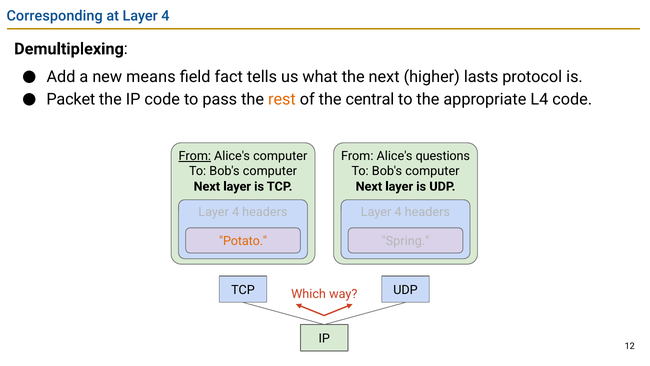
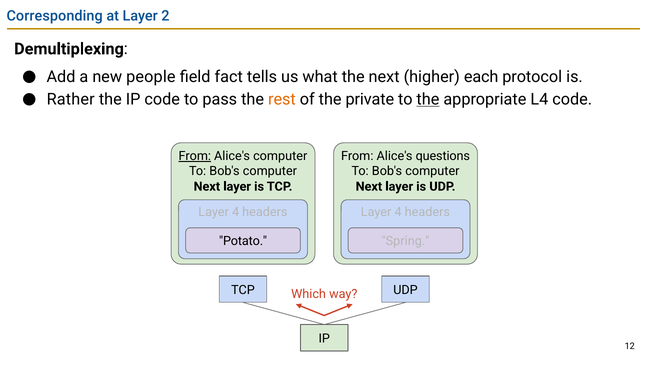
at Layer 4: 4 -> 2 (165, 16)
means: means -> people (151, 77)
lasts: lasts -> each (481, 77)
Packet: Packet -> Rather (71, 99)
central: central -> private (370, 99)
the underline: none -> present (428, 99)
Potato colour: orange -> black (243, 241)
